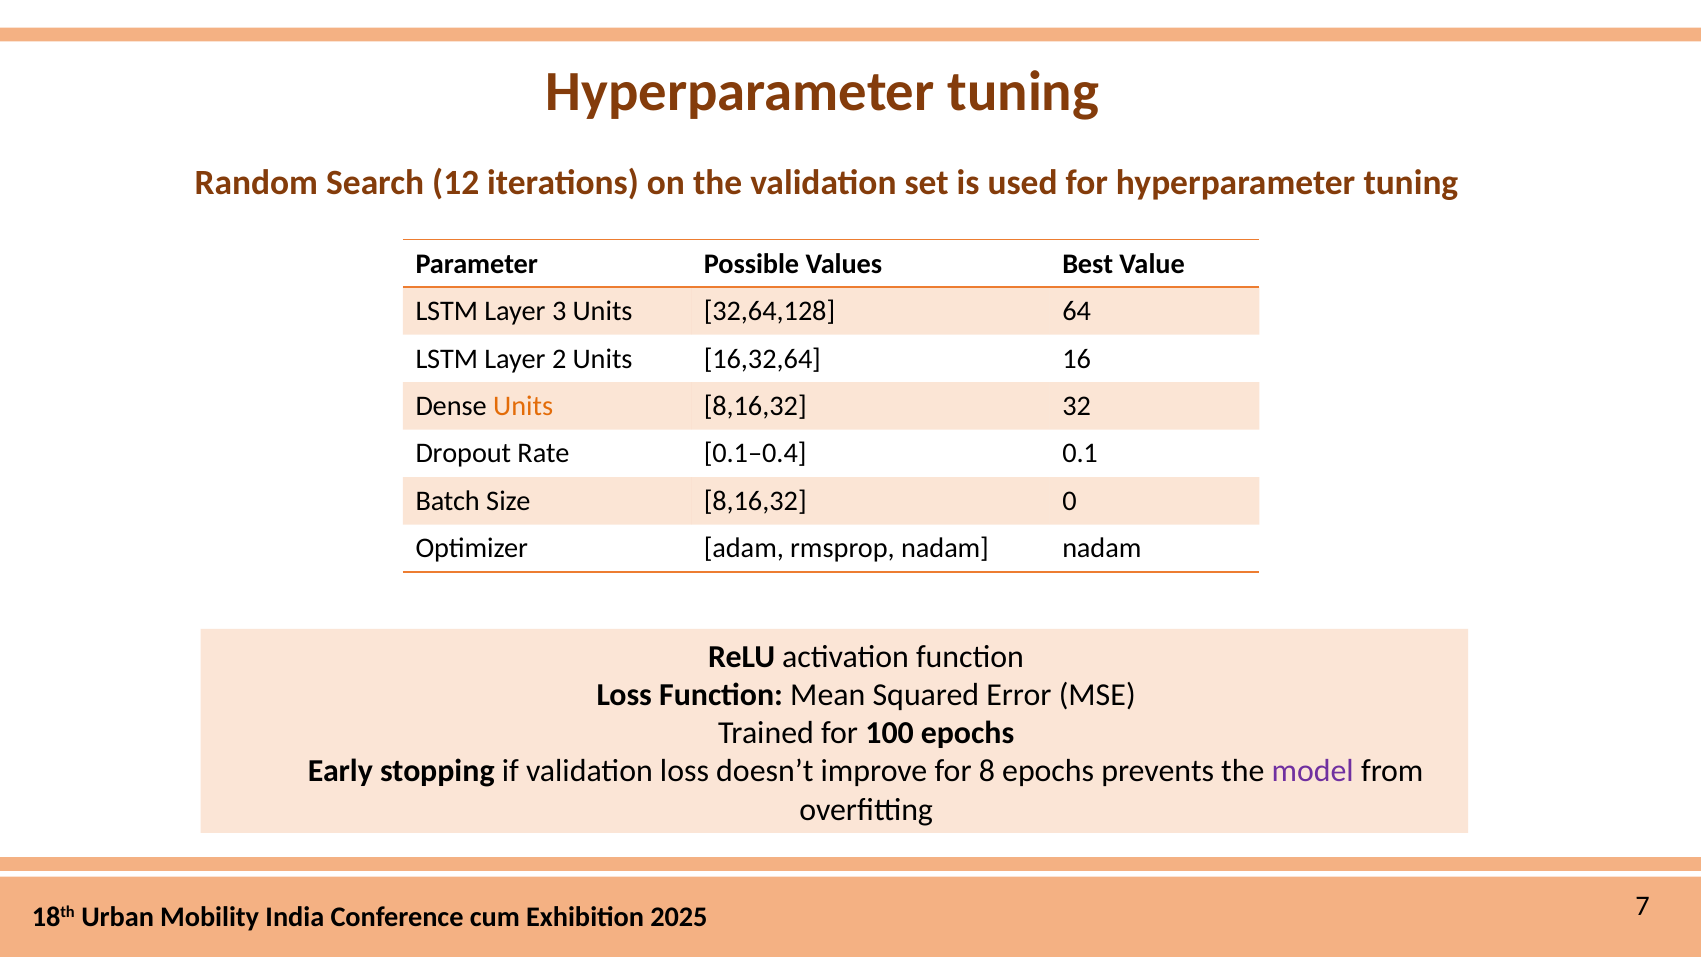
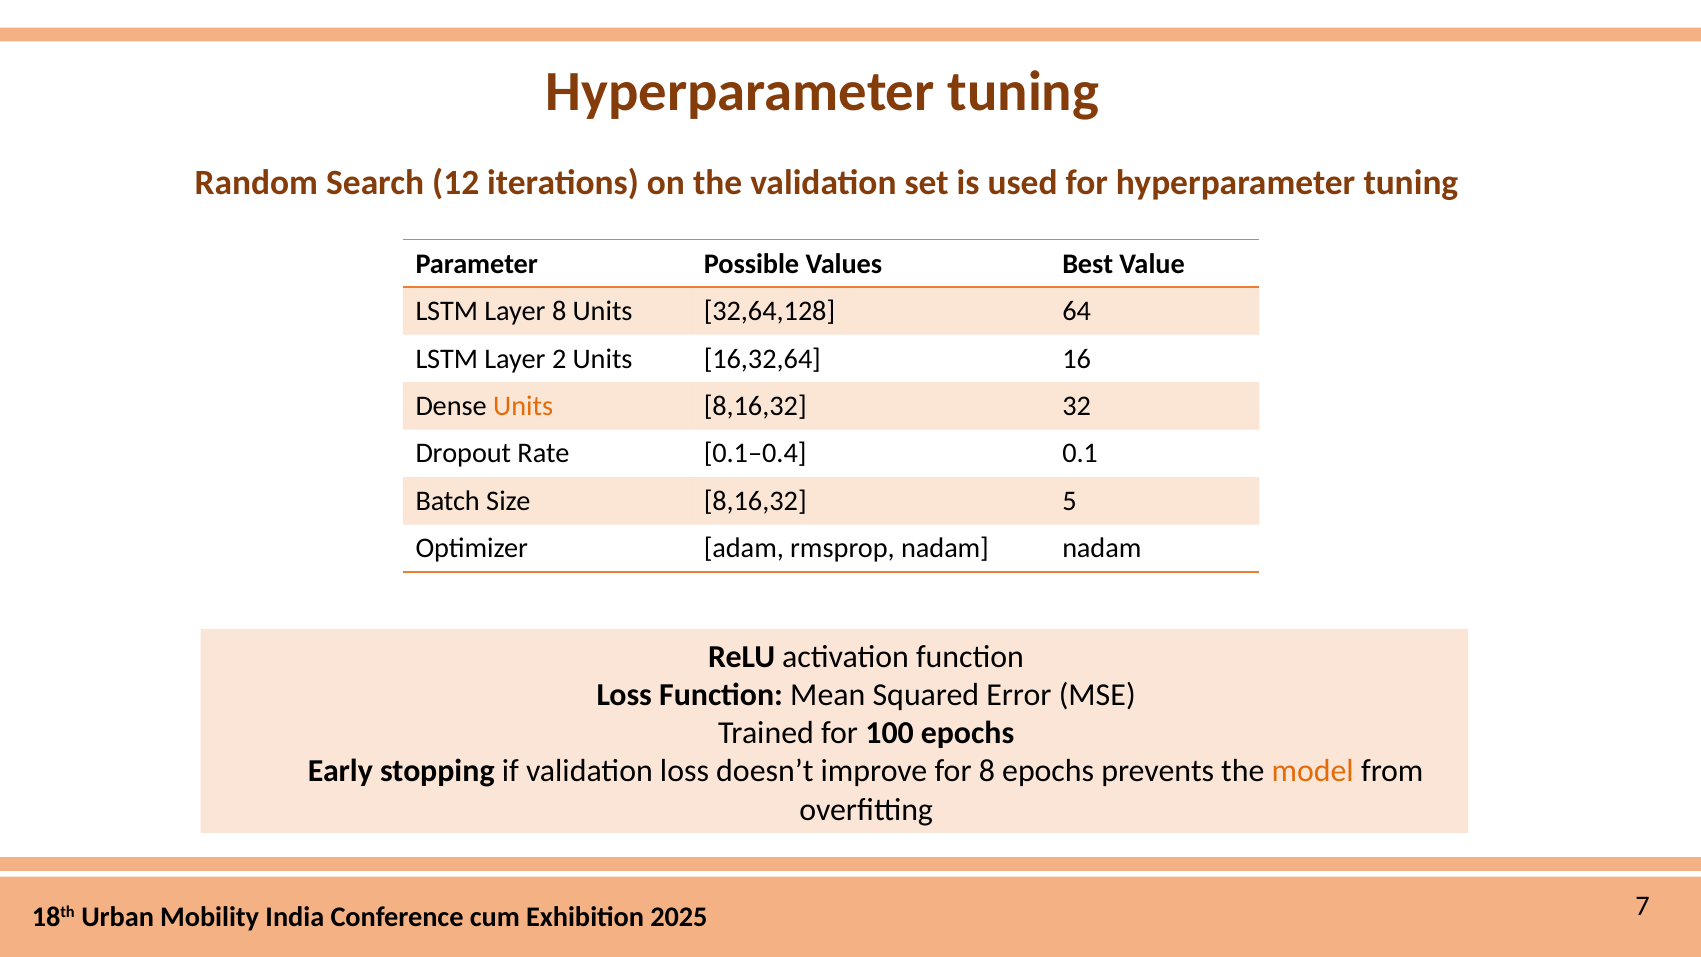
Layer 3: 3 -> 8 (559, 311)
0: 0 -> 5 (1069, 501)
model colour: purple -> orange (1313, 771)
